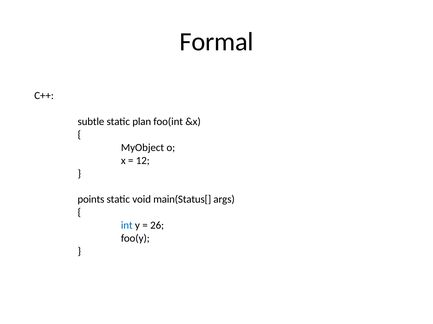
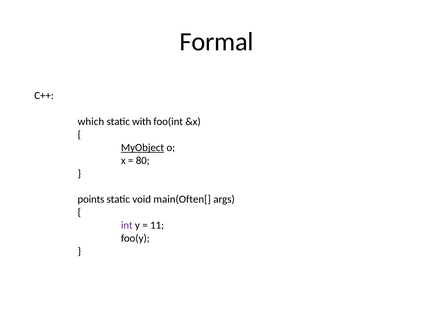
subtle: subtle -> which (91, 122)
plan: plan -> with (142, 122)
MyObject underline: none -> present (143, 148)
12: 12 -> 80 (143, 161)
main(Status[: main(Status[ -> main(Often[ (182, 200)
int colour: blue -> purple (127, 226)
26: 26 -> 11 (157, 226)
